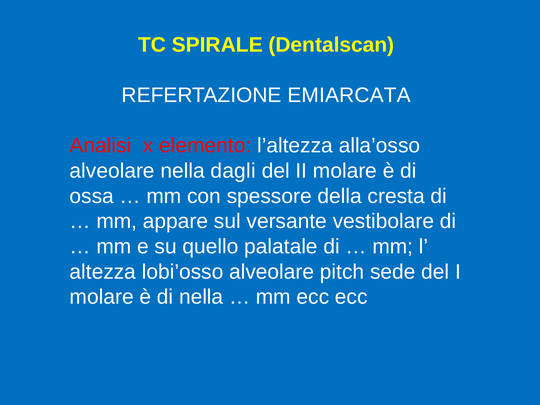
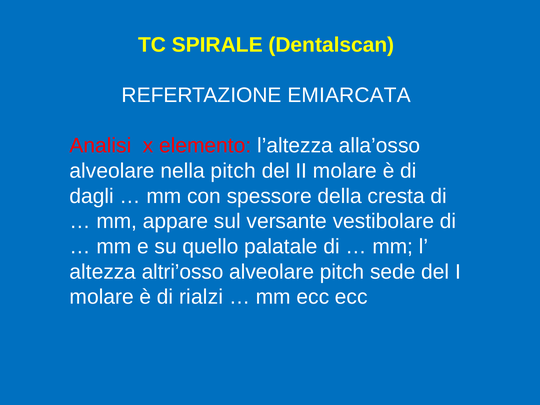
nella dagli: dagli -> pitch (233, 171)
ossa: ossa -> dagli (92, 196)
lobi’osso: lobi’osso -> altri’osso (183, 272)
di nella: nella -> rialzi (201, 297)
